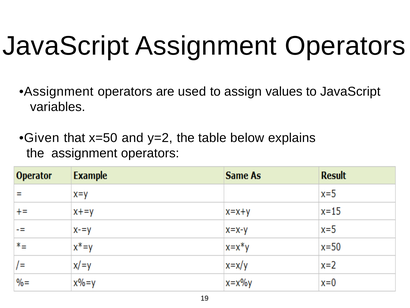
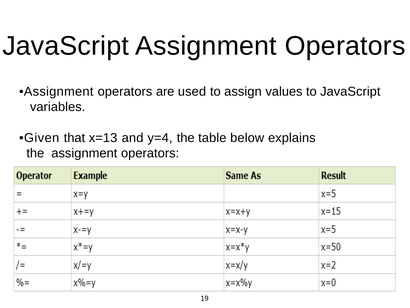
x=50: x=50 -> x=13 (103, 138)
y=2: y=2 -> y=4 (160, 138)
